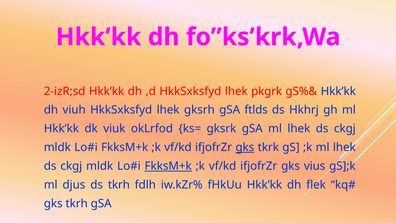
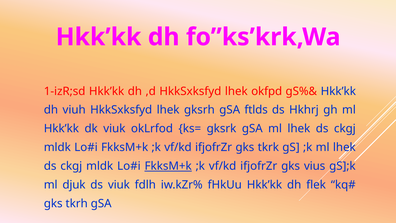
2-izR;sd: 2-izR;sd -> 1-izR;sd (65, 91)
pkgrk: pkgrk -> okfpd (267, 91)
gks underline: present -> none (245, 147)
djus: djus -> djuk (74, 185)
ds tkrh: tkrh -> viuk (119, 185)
